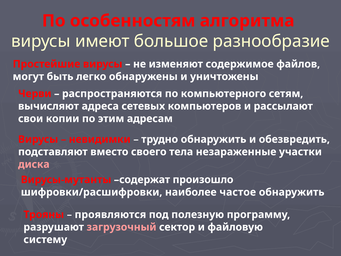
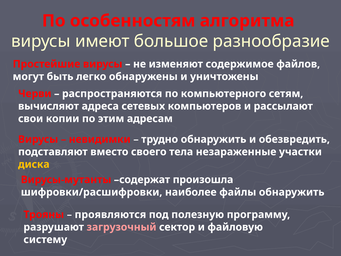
диска colour: pink -> yellow (34, 164)
произошло: произошло -> произошла (203, 179)
частое: частое -> файлы (238, 192)
